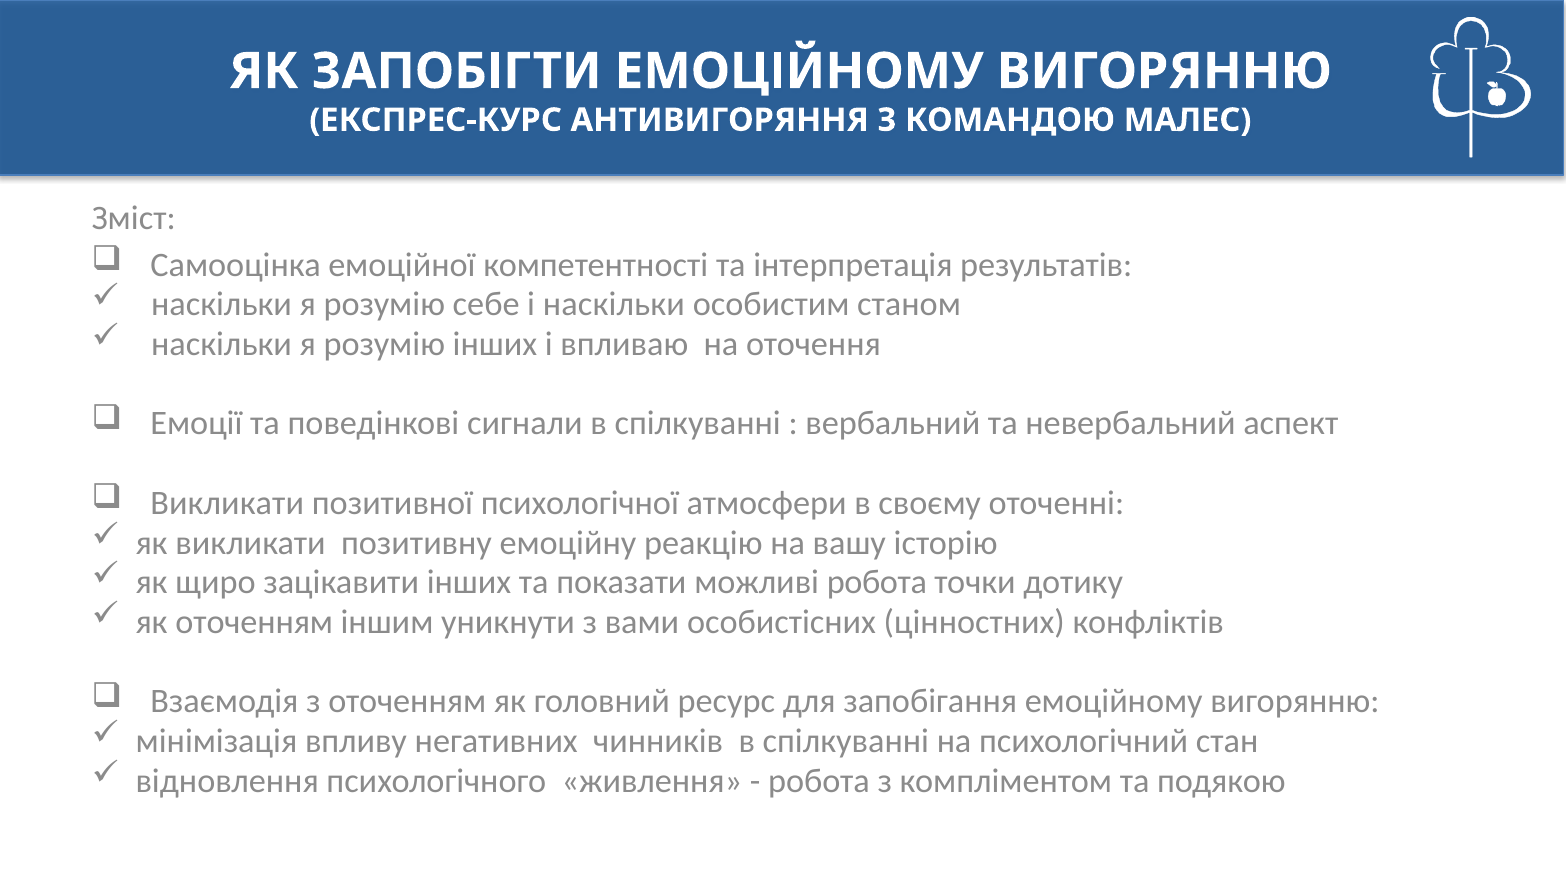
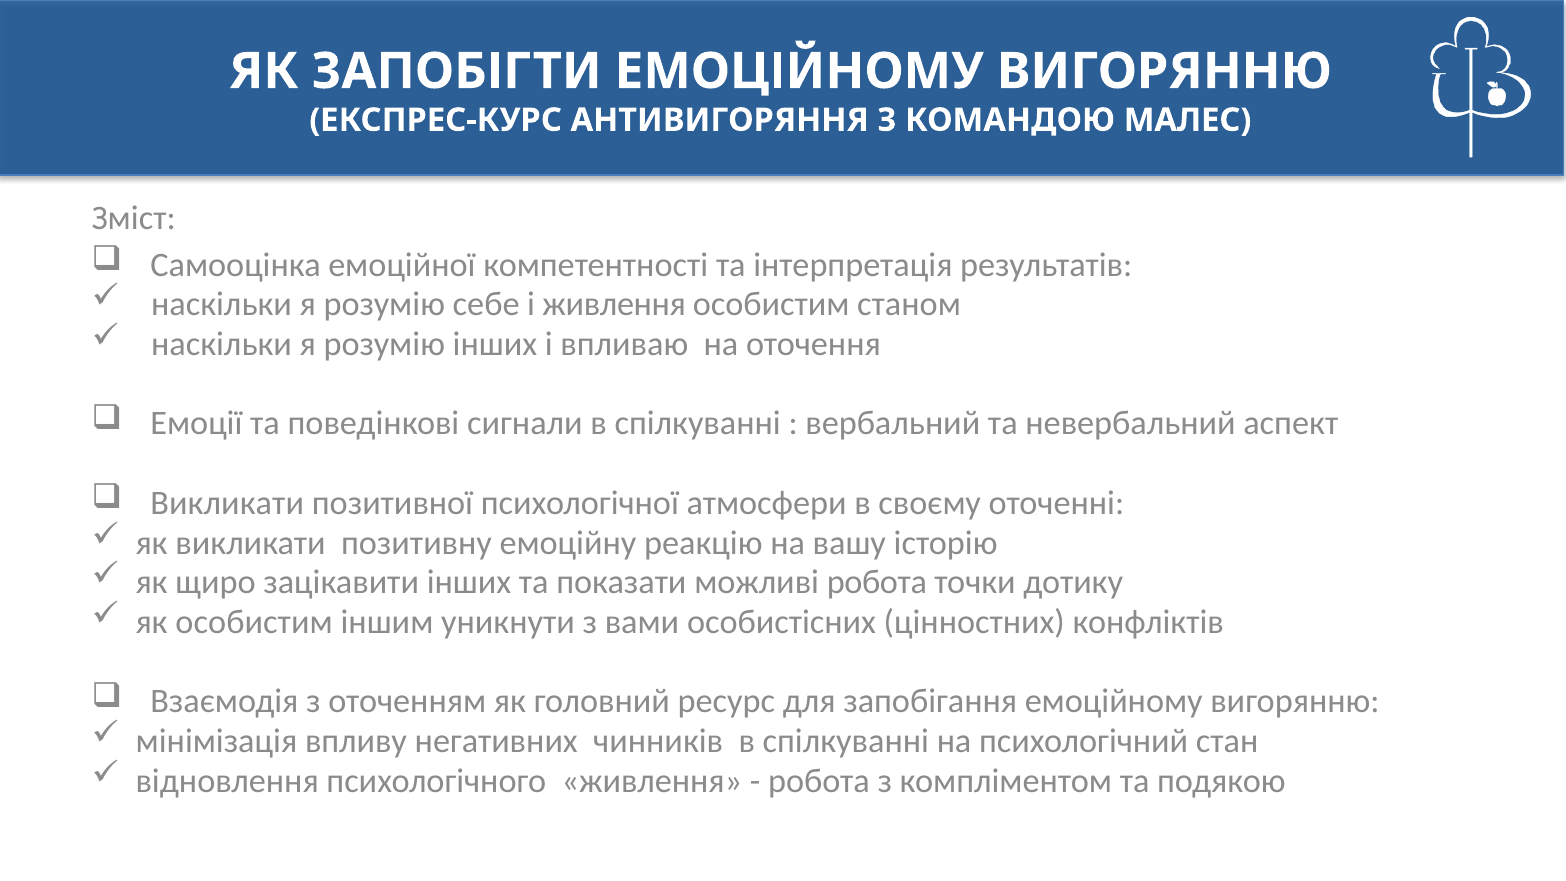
і наскільки: наскільки -> живлення (614, 304)
як оточенням: оточенням -> особистим (254, 622)
